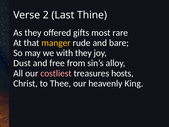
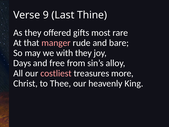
2: 2 -> 9 (46, 15)
manger colour: yellow -> pink (56, 43)
Dust: Dust -> Days (22, 63)
hosts: hosts -> more (122, 73)
